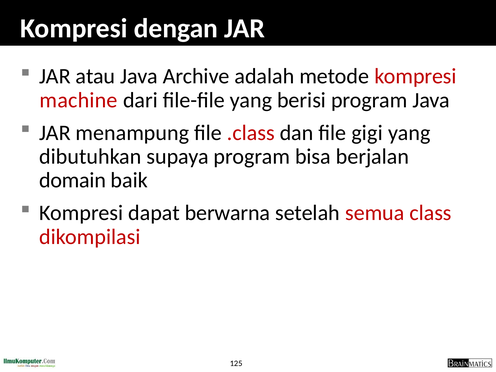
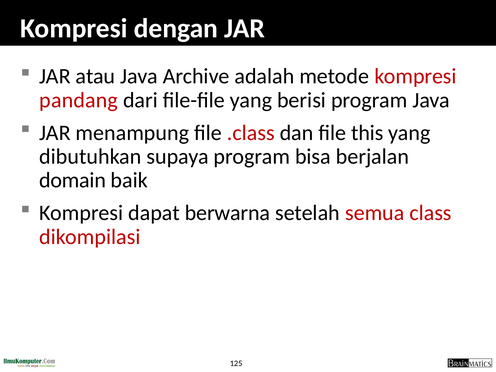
machine: machine -> pandang (79, 100)
gigi: gigi -> this (367, 133)
